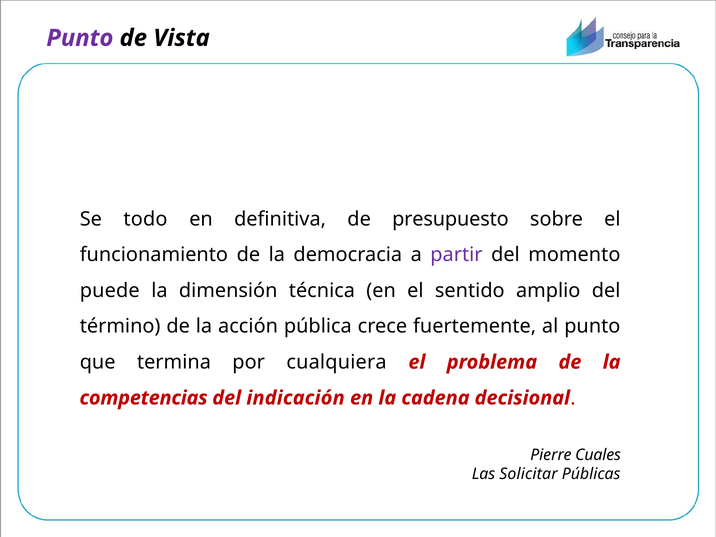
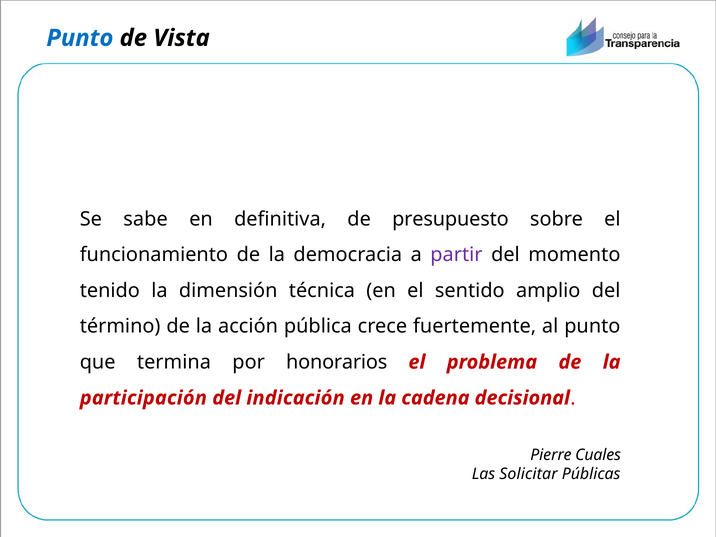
Punto colour: purple -> blue (80, 38)
todo: todo -> sabe (146, 219)
puede: puede -> tenido (110, 291)
cualquiera: cualquiera -> honorarios (337, 362)
competencias: competencias -> participación (143, 398)
